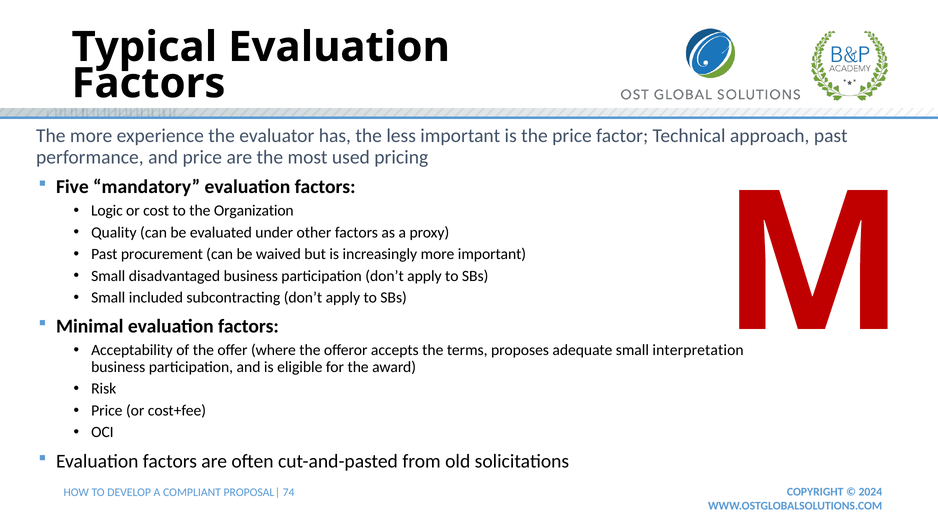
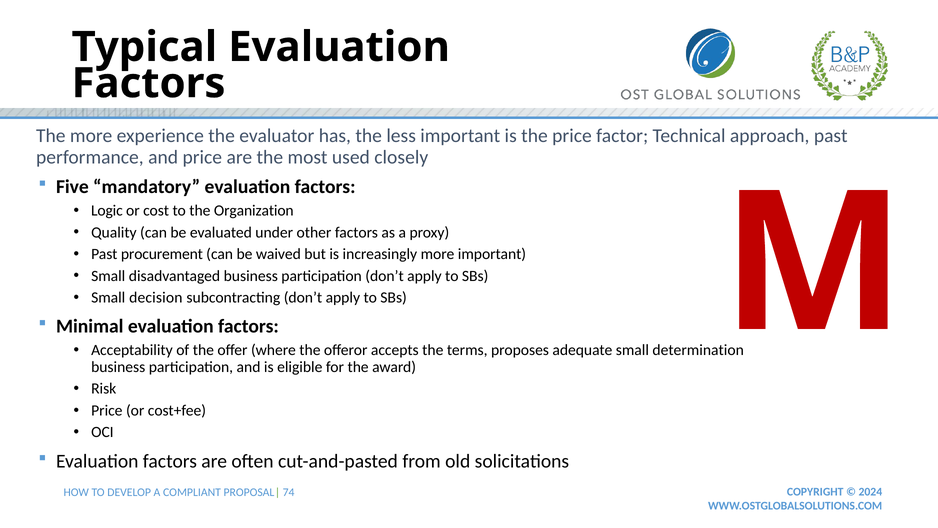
pricing: pricing -> closely (401, 157)
included: included -> decision (156, 297)
interpretation: interpretation -> determination (698, 350)
